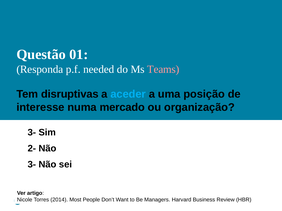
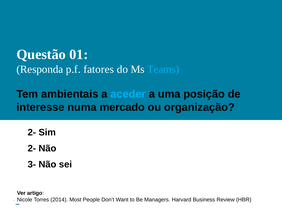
needed: needed -> fatores (99, 69)
Teams colour: pink -> light blue (163, 69)
disruptivas: disruptivas -> ambientais (70, 94)
3-: 3- -> 2- (32, 133)
